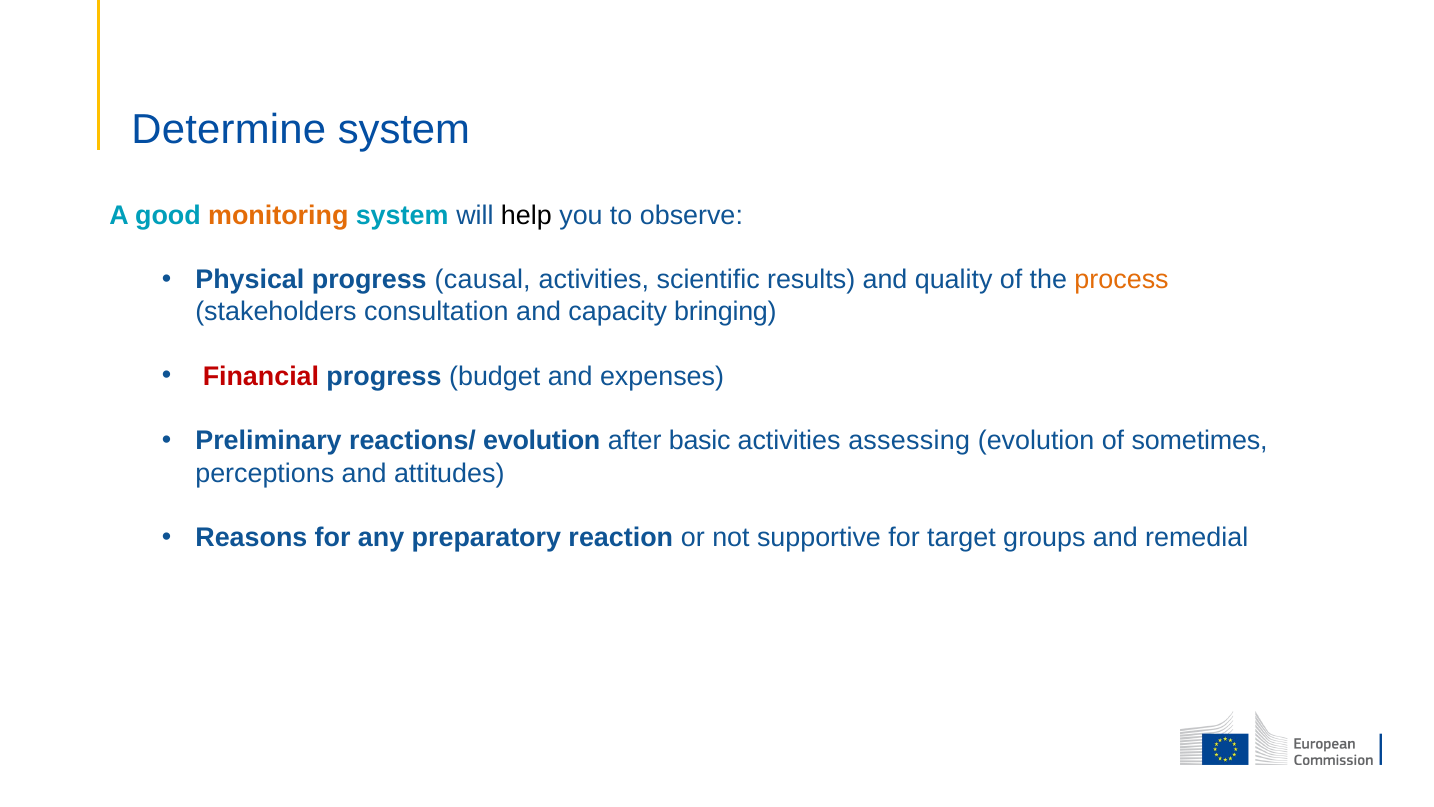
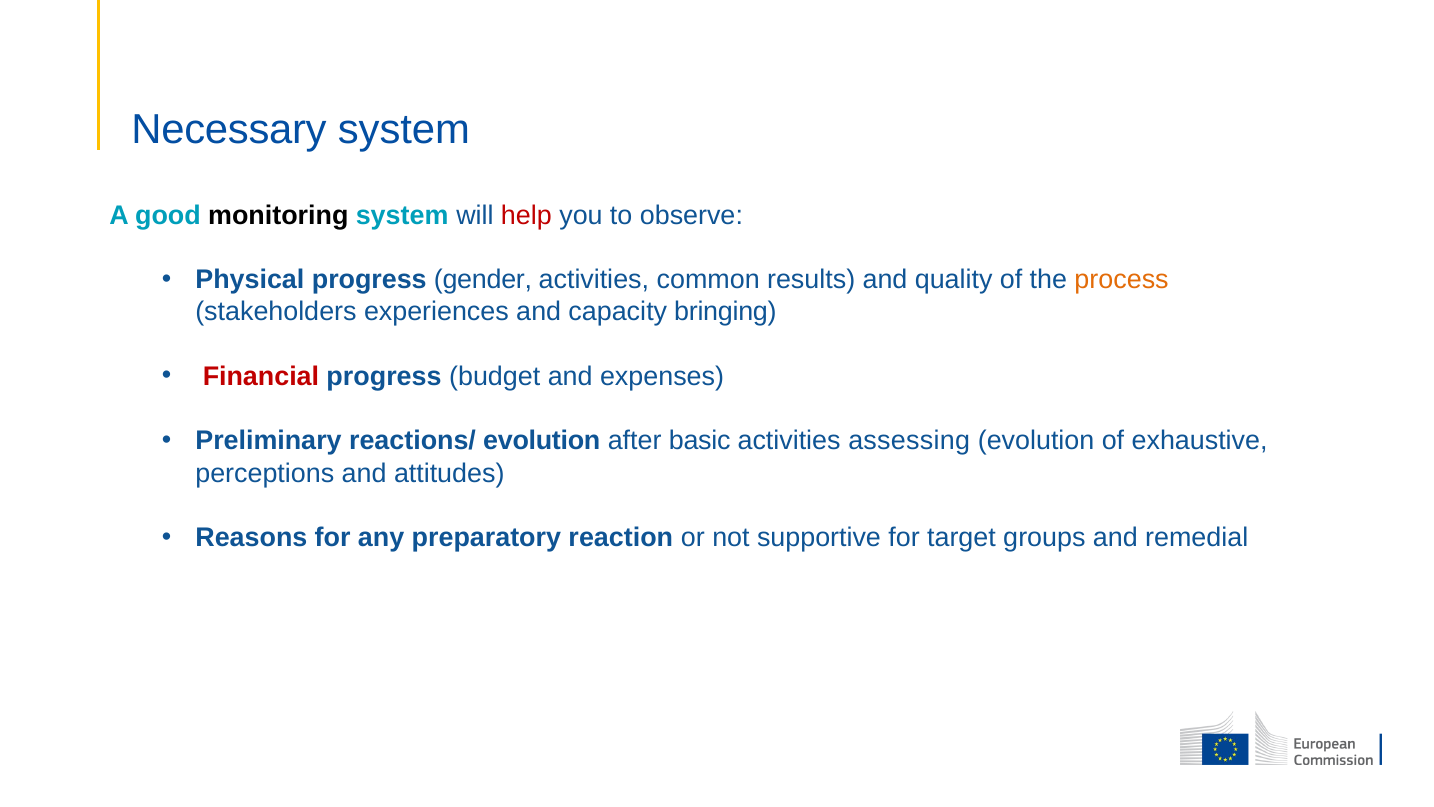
Determine: Determine -> Necessary (229, 130)
monitoring colour: orange -> black (278, 215)
help colour: black -> red (526, 215)
causal: causal -> gender (483, 280)
scientific: scientific -> common (708, 280)
consultation: consultation -> experiences (436, 312)
sometimes: sometimes -> exhaustive (1200, 441)
